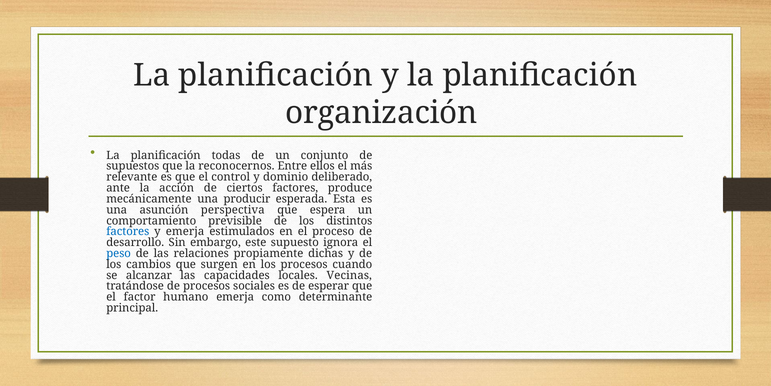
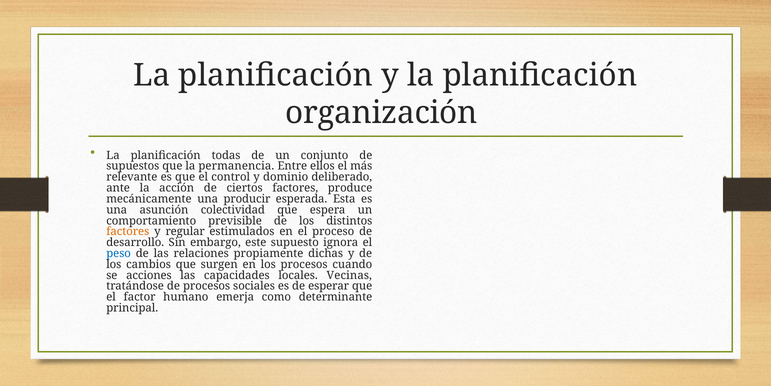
reconocernos: reconocernos -> permanencia (236, 166)
perspectiva: perspectiva -> colectividad (233, 210)
factores colour: blue -> orange (128, 231)
y emerja: emerja -> regular (185, 231)
alcanzar: alcanzar -> acciones (149, 275)
